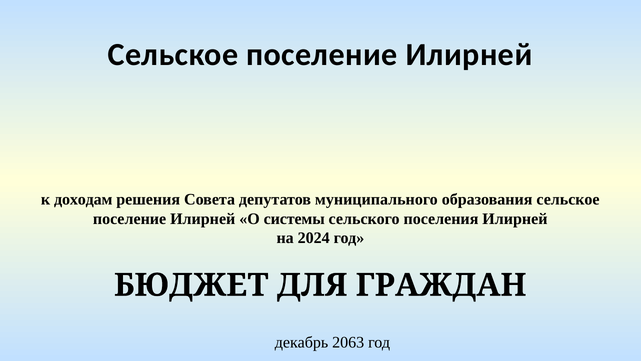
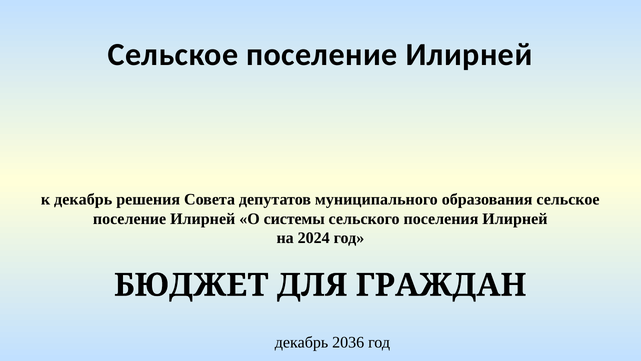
к доходам: доходам -> декабрь (83, 199)
2063: 2063 -> 2036 (348, 342)
